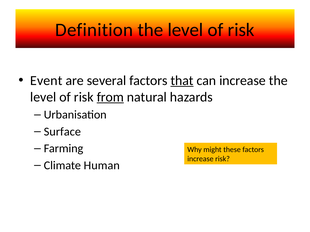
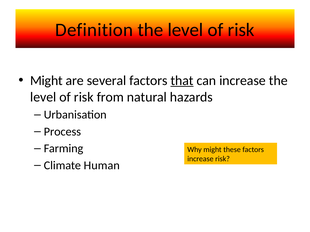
Event: Event -> Might (46, 81)
from underline: present -> none (110, 97)
Surface: Surface -> Process (62, 132)
